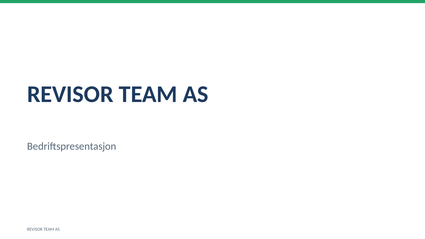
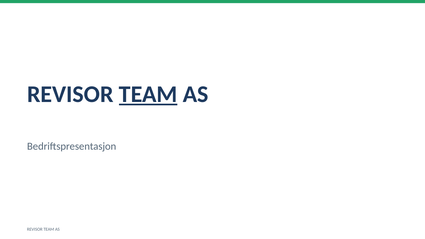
TEAM underline: none -> present (148, 94)
